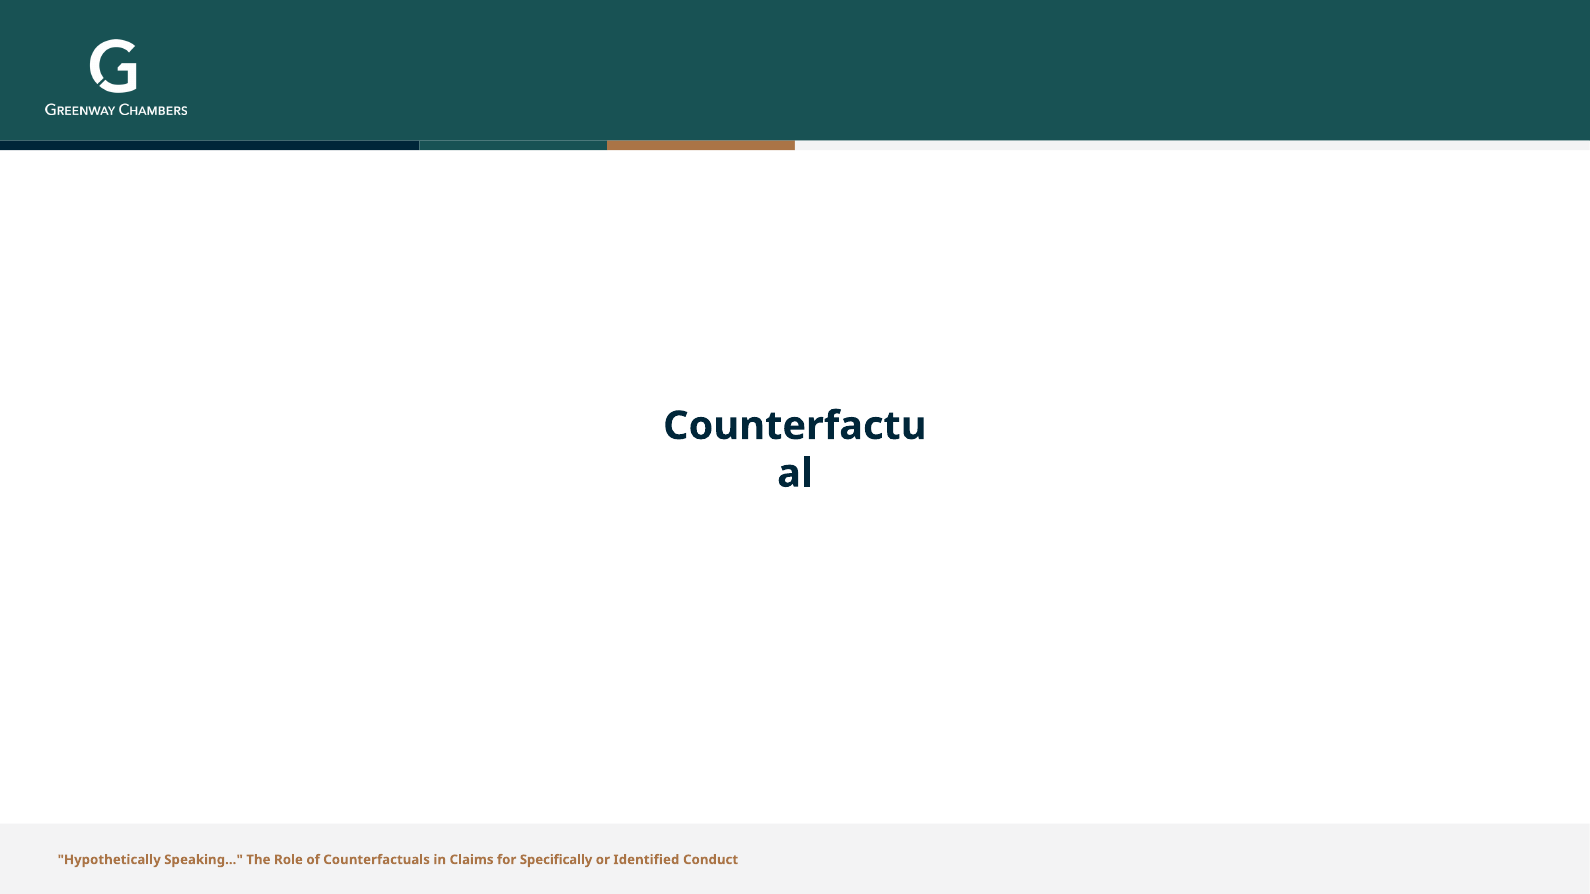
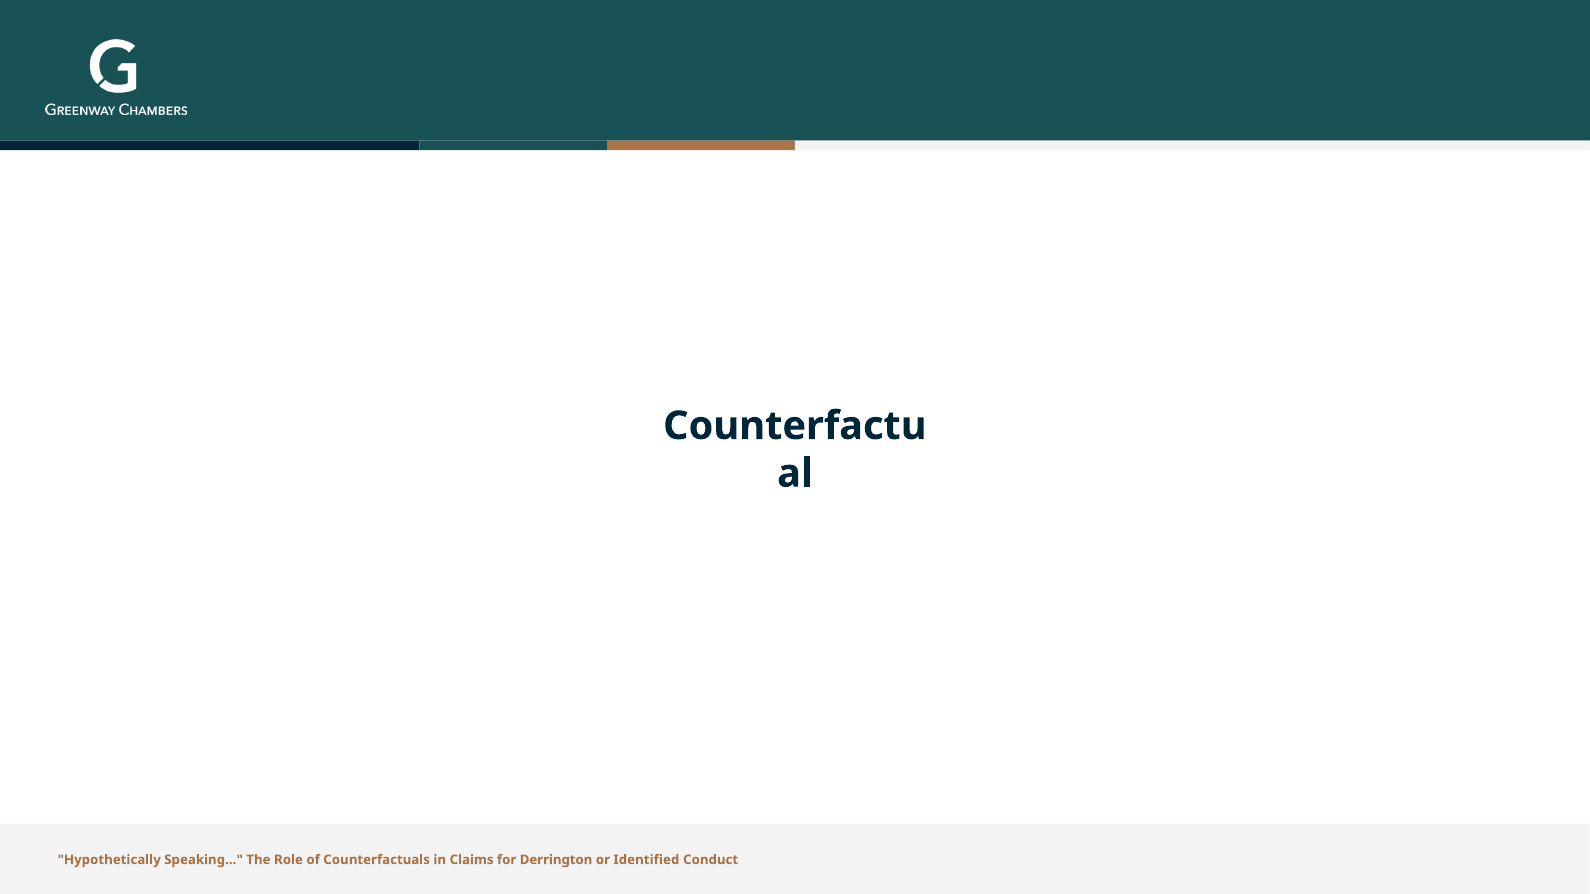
Specifically: Specifically -> Derrington (556, 860)
